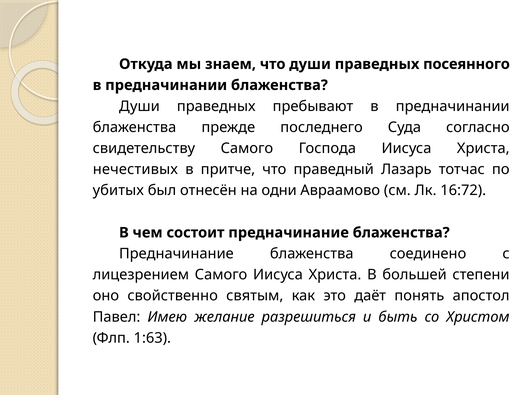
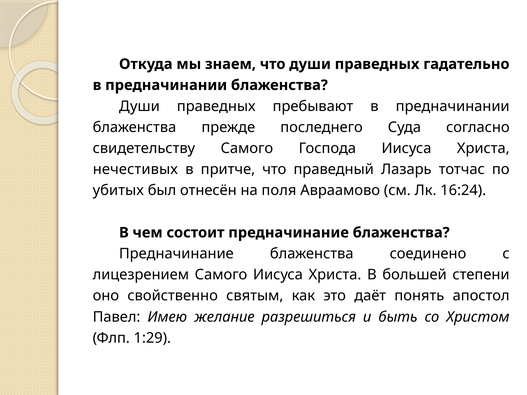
посеянного: посеянного -> гадательно (466, 64)
одни: одни -> поля (279, 191)
16:72: 16:72 -> 16:24 (463, 191)
1:63: 1:63 -> 1:29 (152, 338)
